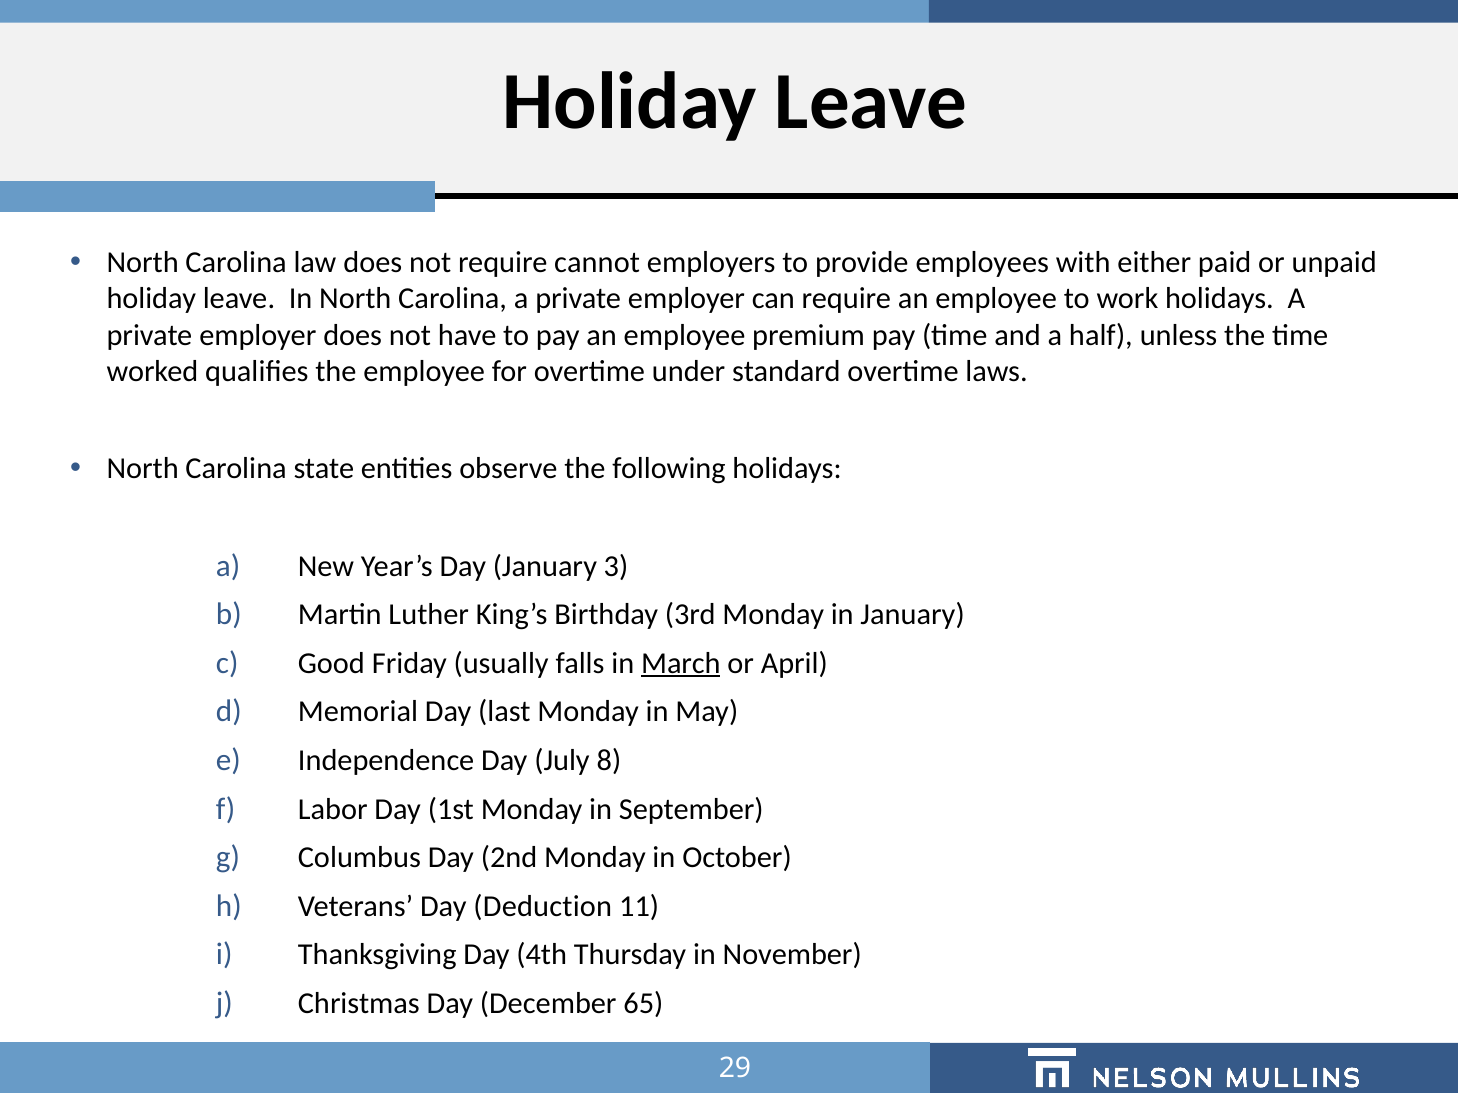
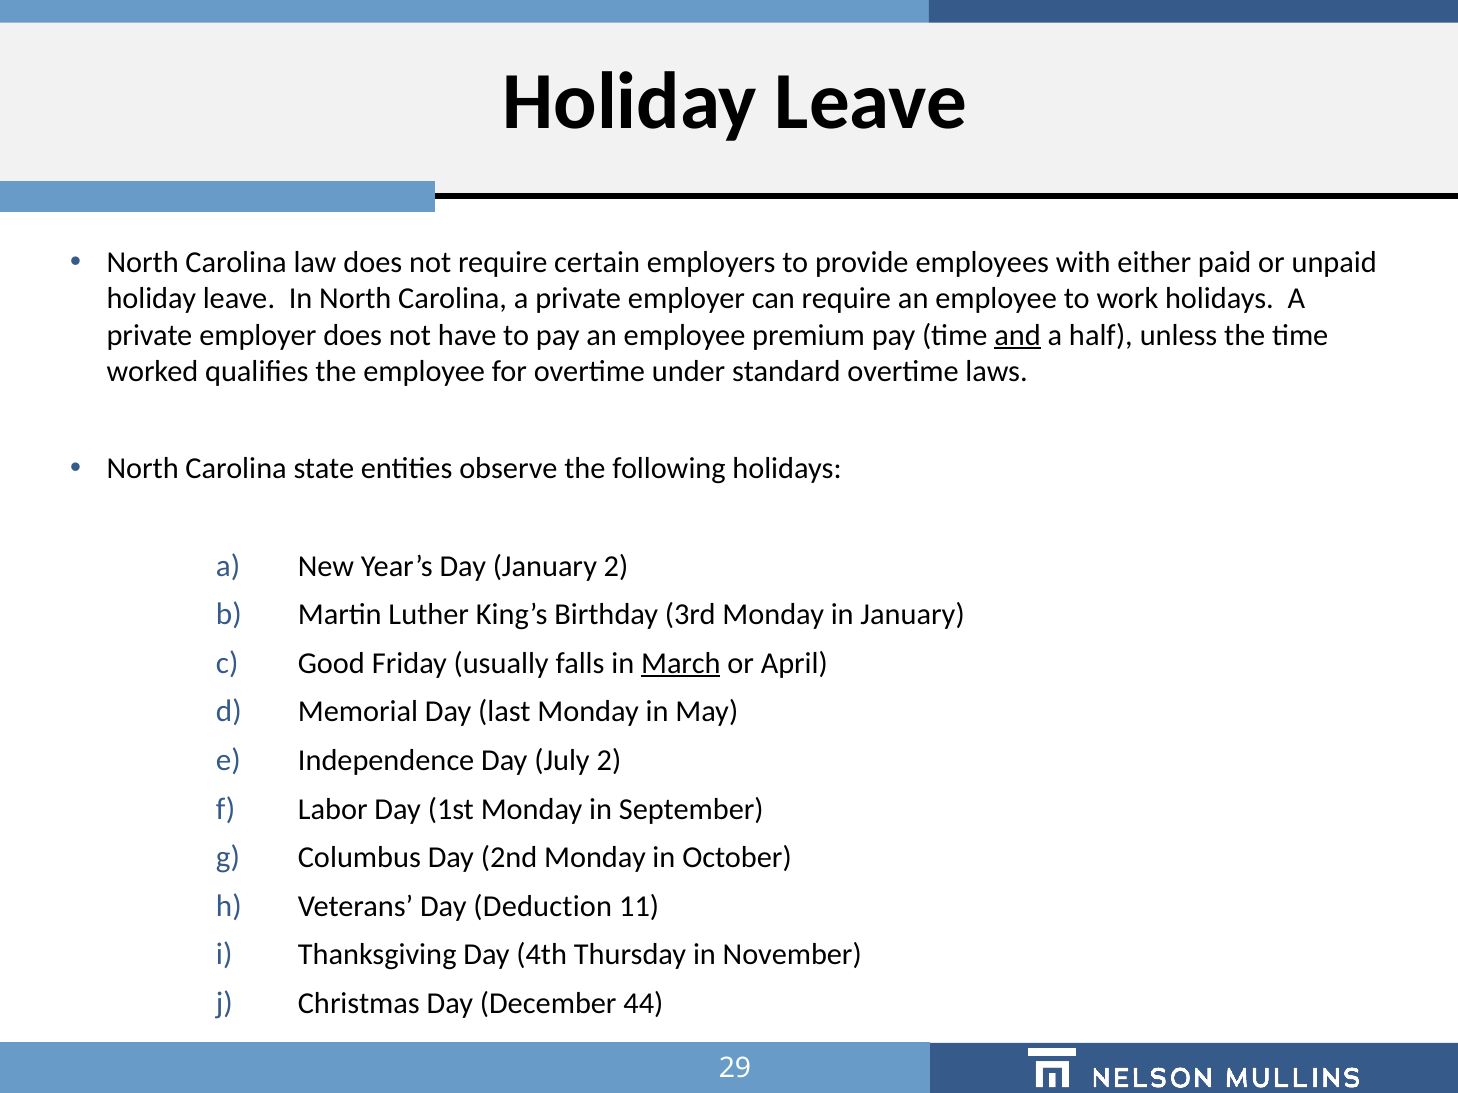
cannot: cannot -> certain (597, 263)
and underline: none -> present (1018, 335)
January 3: 3 -> 2 (616, 566)
July 8: 8 -> 2 (609, 761)
65: 65 -> 44 (643, 1004)
